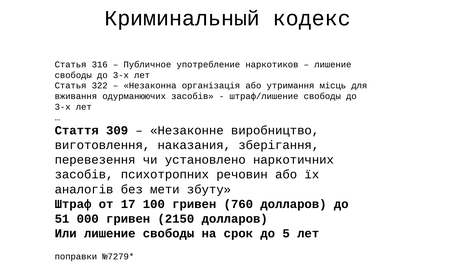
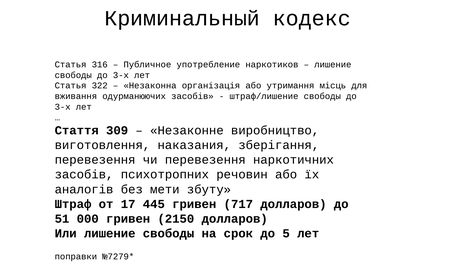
чи установлено: установлено -> перевезення (205, 160)
100: 100 -> 445 (154, 204)
760: 760 -> 717 (238, 204)
